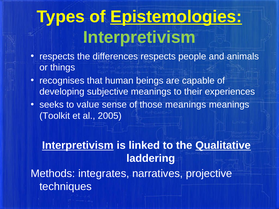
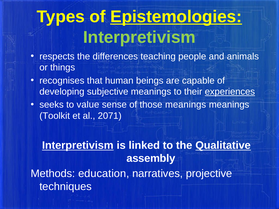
differences respects: respects -> teaching (158, 56)
experiences underline: none -> present (230, 92)
2005: 2005 -> 2071 (110, 116)
laddering: laddering -> assembly (151, 159)
integrates: integrates -> education (104, 174)
